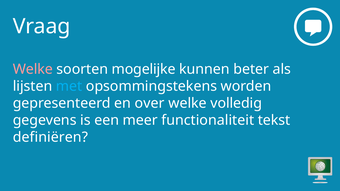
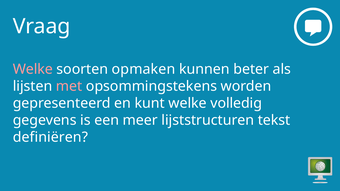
mogelijke: mogelijke -> opmaken (144, 69)
met colour: light blue -> pink (69, 86)
over: over -> kunt (150, 103)
functionaliteit: functionaliteit -> lijststructuren (208, 120)
